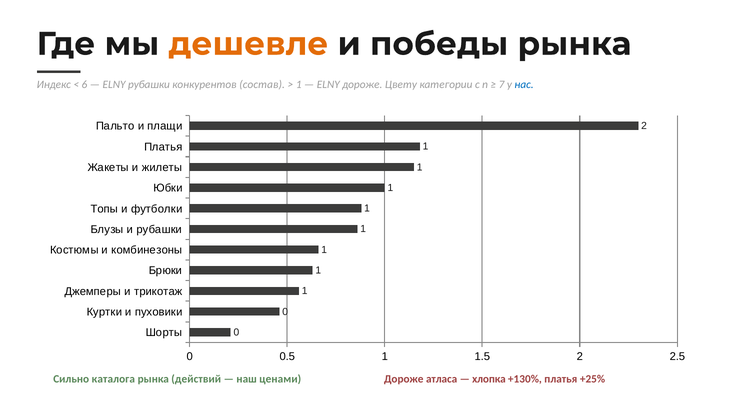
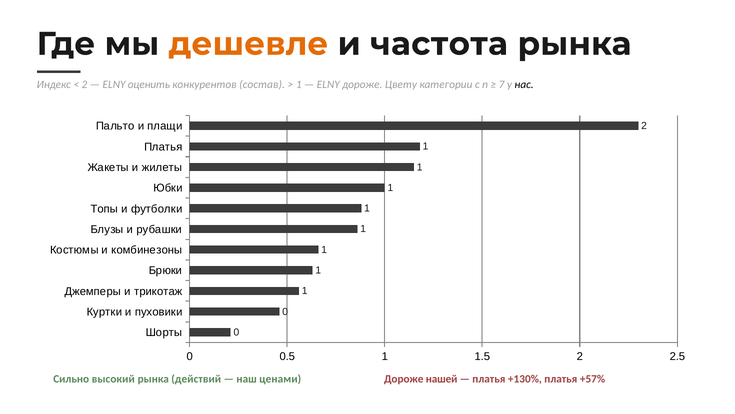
победы: победы -> частота (439, 44)
6: 6 -> 2 (84, 85)
ELNY рубашки: рубашки -> оценить (149, 85)
нас colour: blue -> black (524, 85)
каталога: каталога -> высокий (113, 379)
атласа: атласа -> нашей (442, 379)
хлопка: хлопка -> платья (489, 379)
+25%: +25% -> +57% (593, 379)
